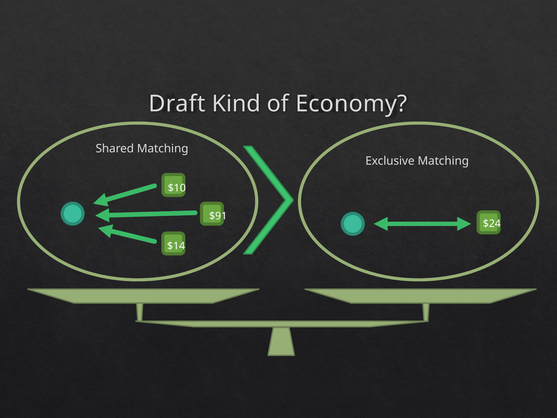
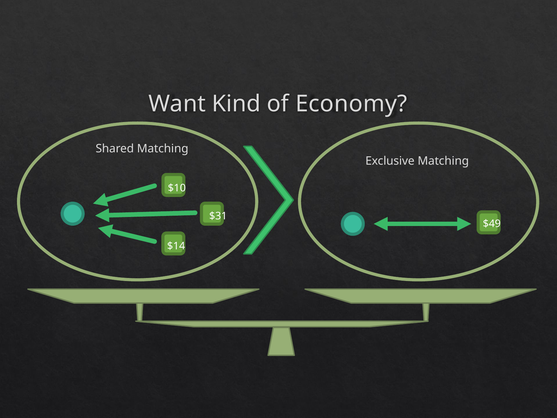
Draft: Draft -> Want (177, 104)
$91: $91 -> $31 (218, 216)
$24: $24 -> $49 (492, 224)
